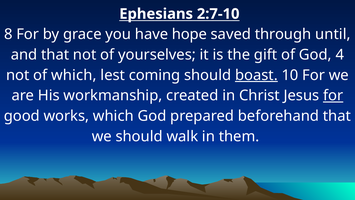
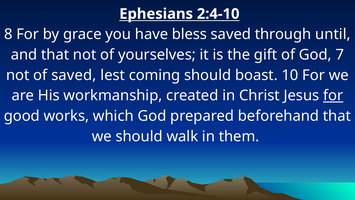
2:7-10: 2:7-10 -> 2:4-10 (218, 14)
hope: hope -> bless (189, 34)
4: 4 -> 7 (340, 55)
of which: which -> saved (74, 75)
boast underline: present -> none (256, 75)
